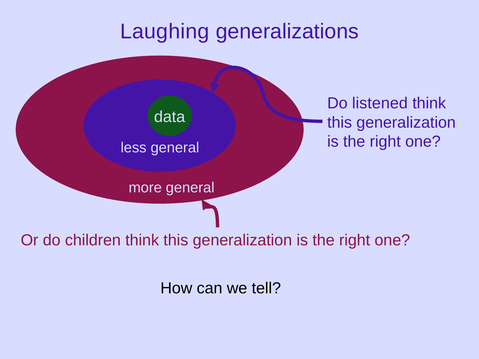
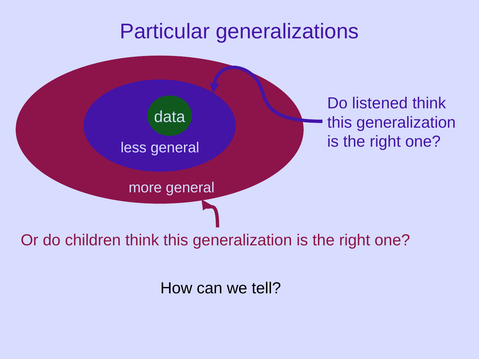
Laughing: Laughing -> Particular (165, 31)
